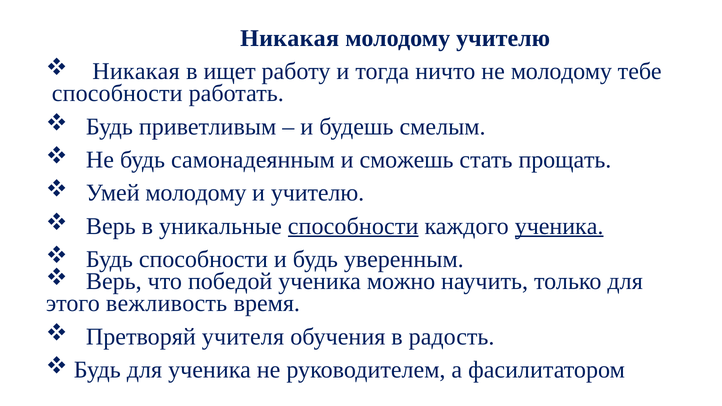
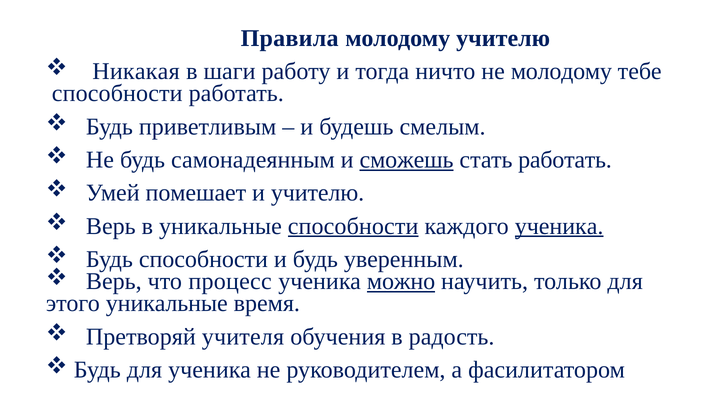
Никакая: Никакая -> Правила (290, 38)
ищет: ищет -> шаги (230, 71)
сможешь underline: none -> present (407, 160)
стать прощать: прощать -> работать (565, 160)
Умей молодому: молодому -> помешает (196, 193)
победой: победой -> процесс (230, 282)
можно underline: none -> present (401, 282)
этого вежливость: вежливость -> уникальные (167, 304)
